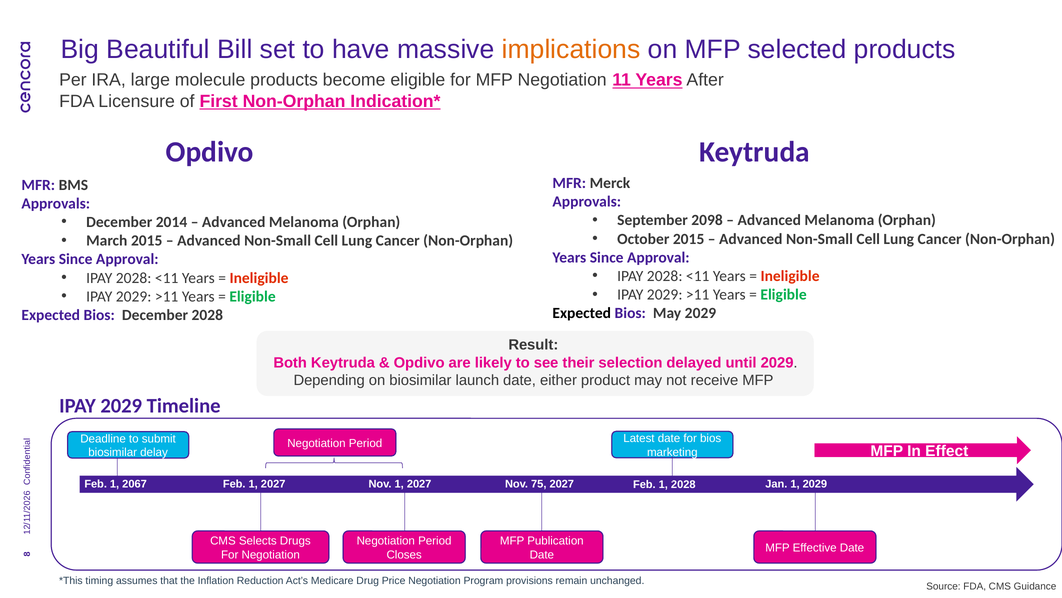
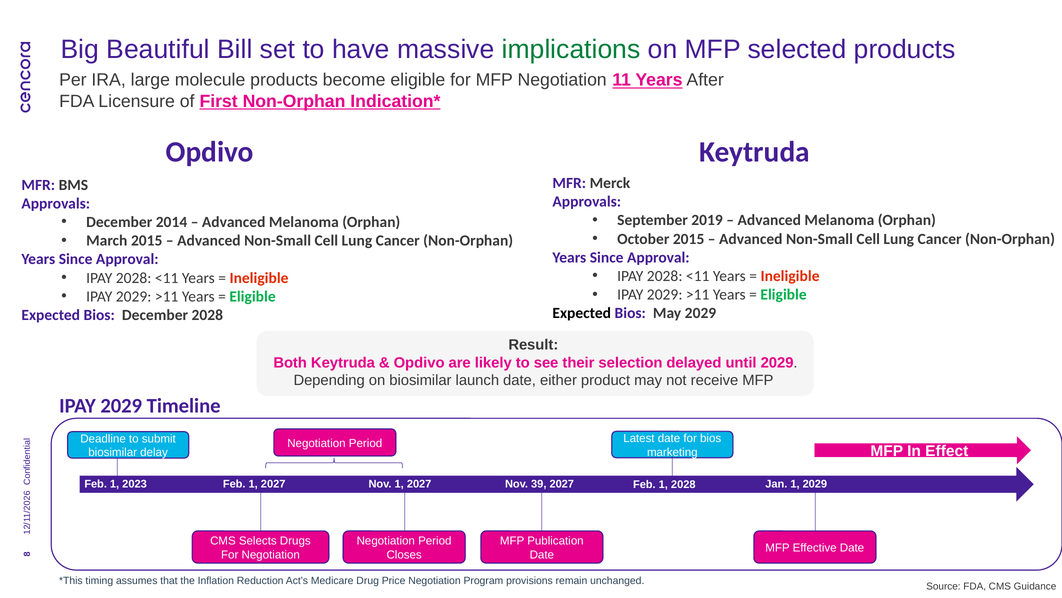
implications colour: orange -> green (571, 49)
2098: 2098 -> 2019 (707, 220)
2067: 2067 -> 2023 (135, 483)
75: 75 -> 39 (539, 484)
